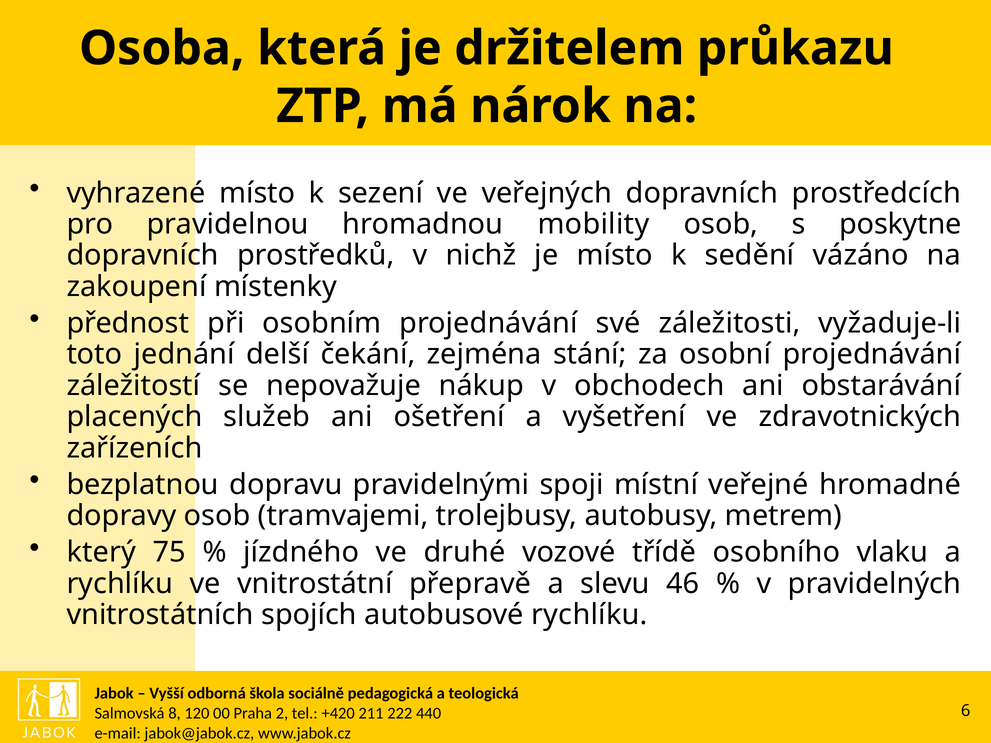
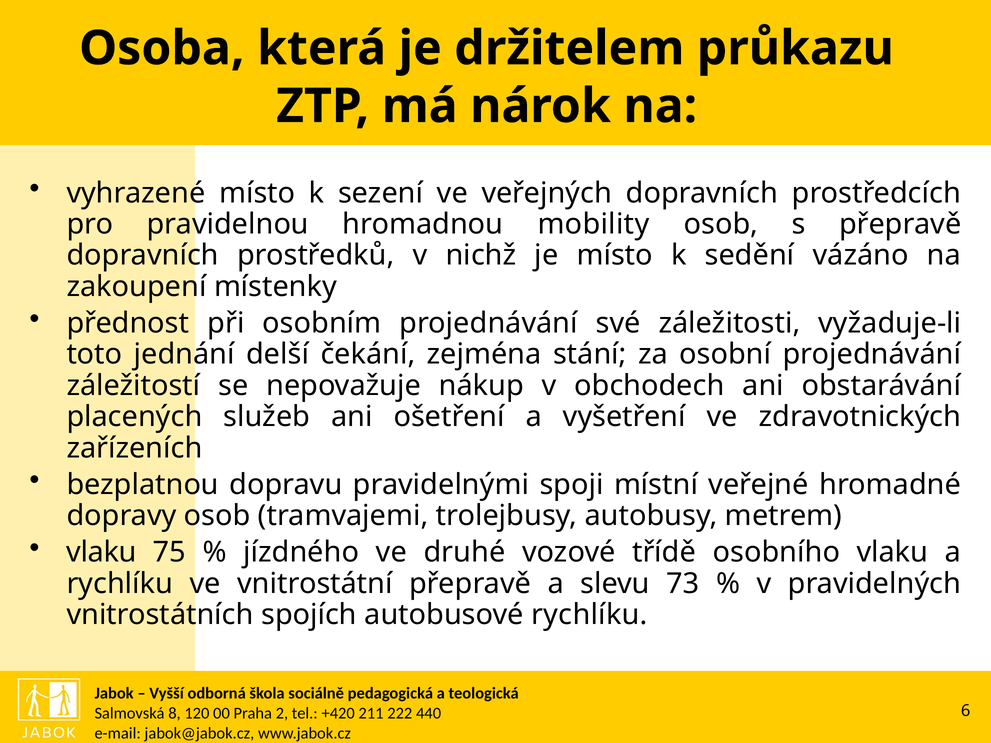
s poskytne: poskytne -> přepravě (900, 224)
který: který -> vlaku (101, 553)
46: 46 -> 73 (683, 584)
